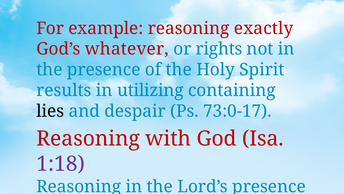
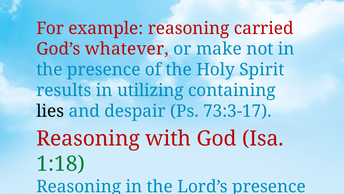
exactly: exactly -> carried (264, 28)
rights: rights -> make (219, 49)
73:0-17: 73:0-17 -> 73:3-17 (237, 111)
1:18 colour: purple -> green (61, 163)
